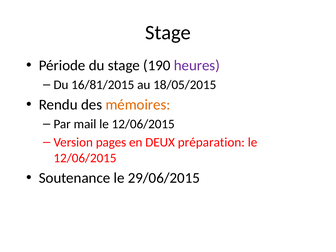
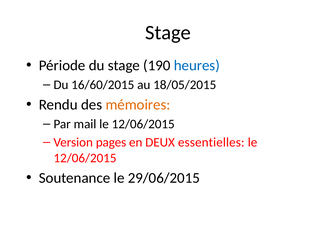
heures colour: purple -> blue (197, 66)
16/81/2015: 16/81/2015 -> 16/60/2015 (103, 85)
préparation: préparation -> essentielles (211, 142)
